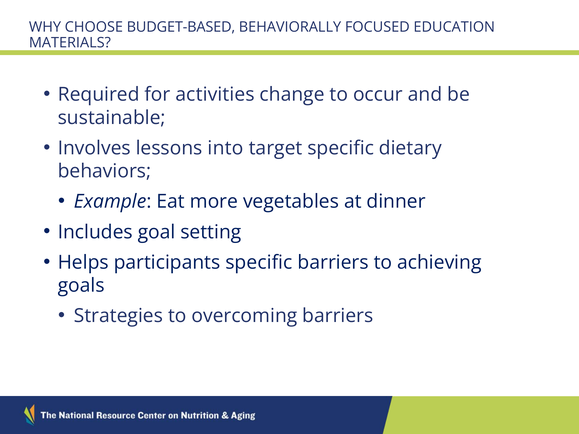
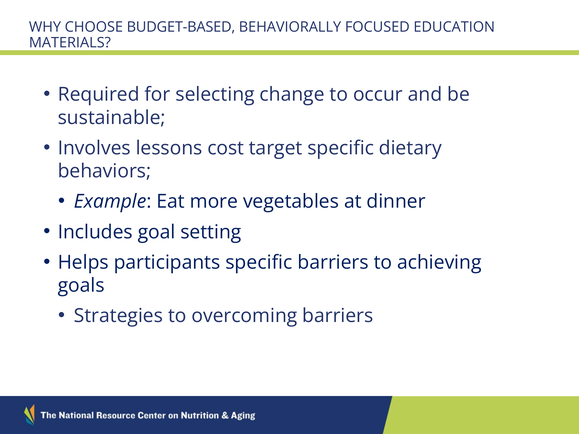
activities: activities -> selecting (215, 95)
into: into -> cost (226, 148)
